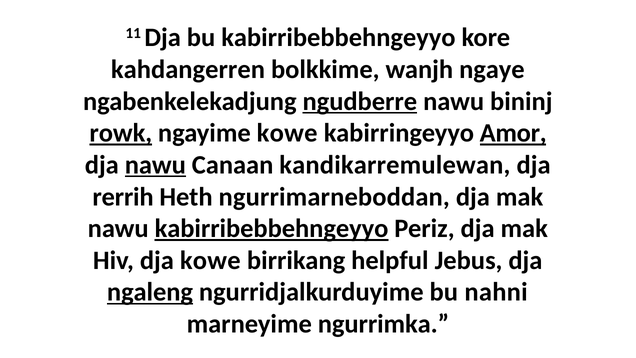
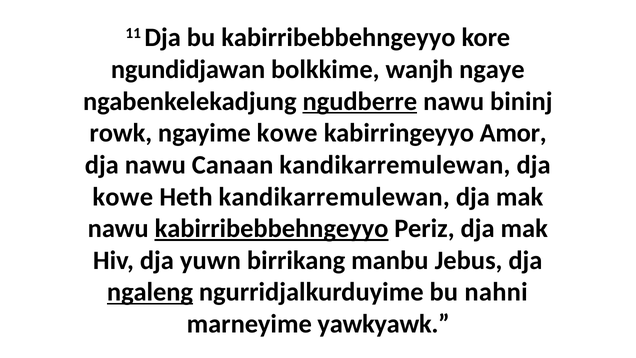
kahdangerren: kahdangerren -> ngundidjawan (188, 69)
rowk underline: present -> none (121, 133)
Amor underline: present -> none (513, 133)
nawu underline: present -> none (155, 165)
rerrih: rerrih -> kowe (123, 197)
Heth ngurrimarneboddan: ngurrimarneboddan -> kandikarremulewan (334, 197)
dja kowe: kowe -> yuwn (210, 260)
helpful: helpful -> manbu (390, 260)
ngurrimka: ngurrimka -> yawkyawk (384, 324)
